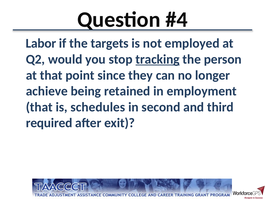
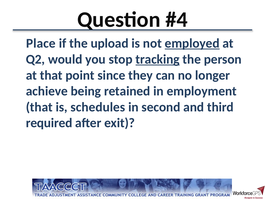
Labor: Labor -> Place (41, 43)
targets: targets -> upload (110, 43)
employed underline: none -> present (192, 43)
